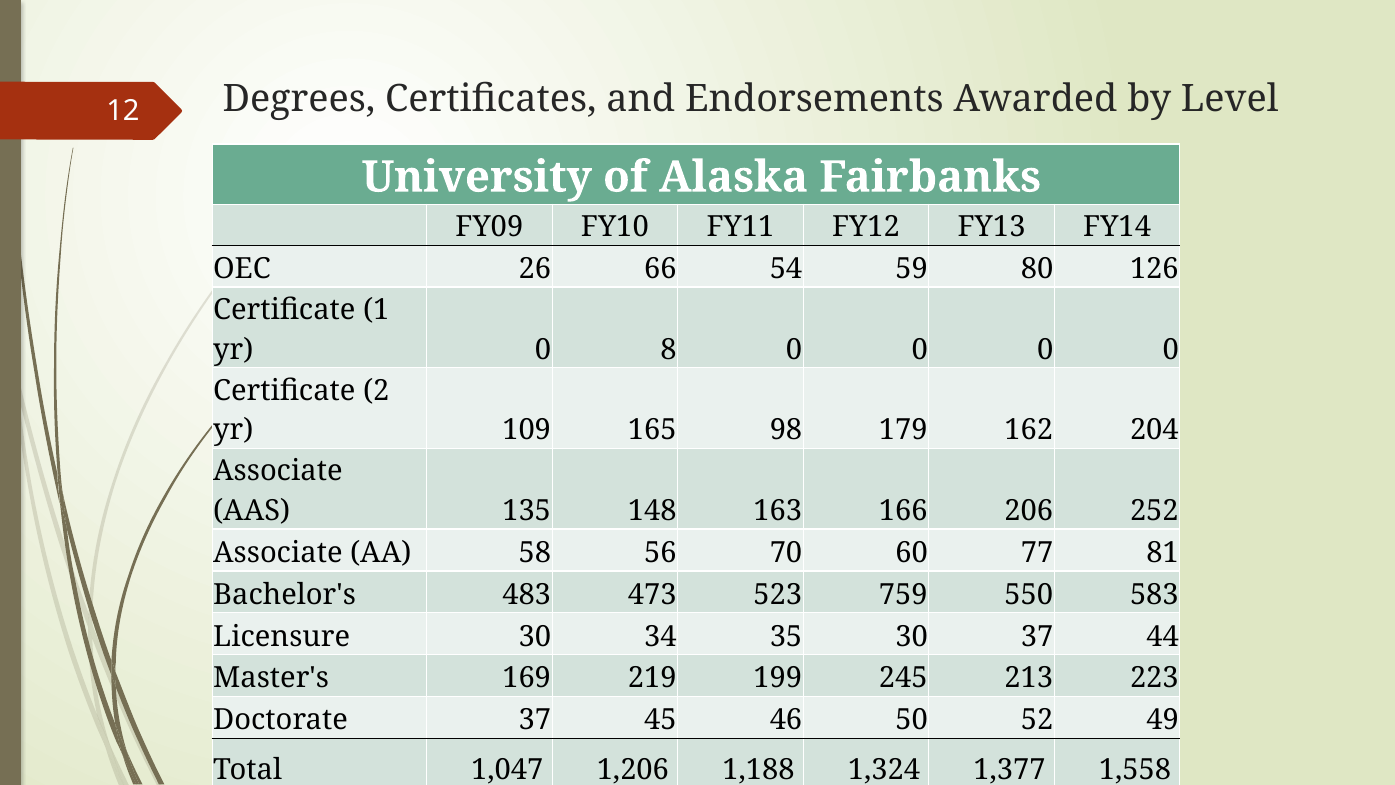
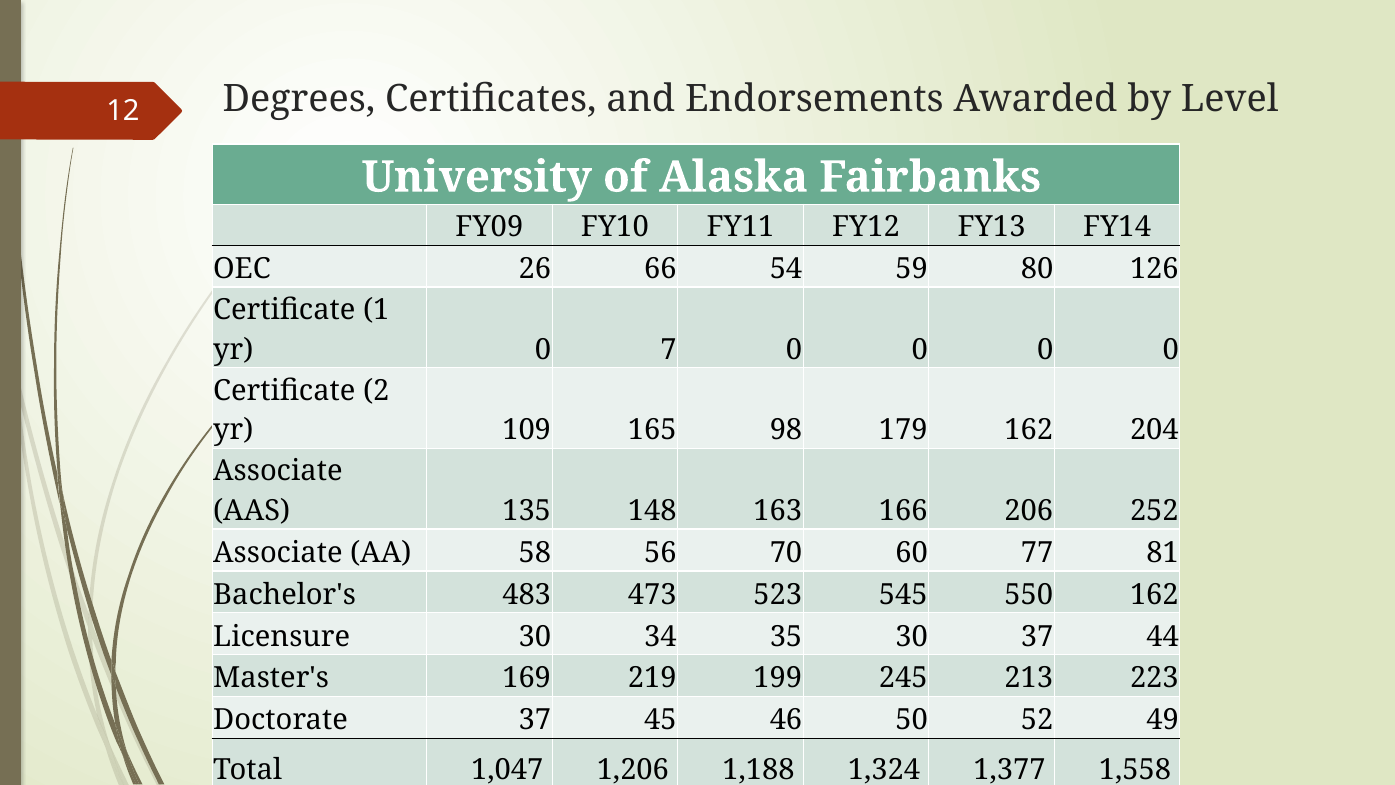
8: 8 -> 7 (669, 349)
759: 759 -> 545 (903, 594)
550 583: 583 -> 162 (1154, 594)
